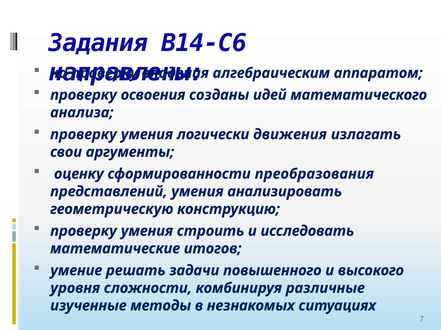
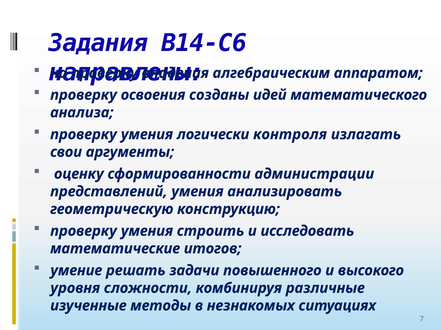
движения: движения -> контроля (290, 135)
преобразования: преобразования -> администрации (314, 174)
